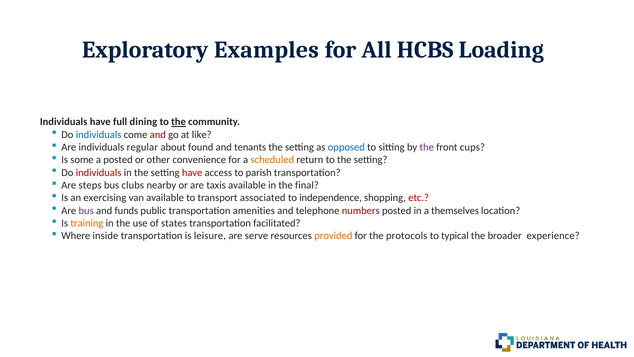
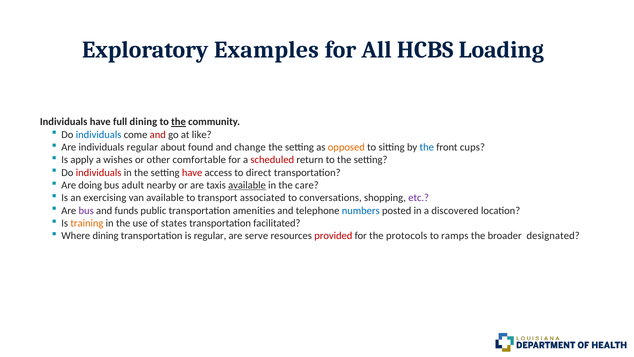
tenants: tenants -> change (250, 147)
opposed colour: blue -> orange (346, 147)
the colour: purple -> blue (427, 147)
some: some -> apply (82, 160)
a posted: posted -> wishes (118, 160)
convenience: convenience -> comfortable (199, 160)
scheduled colour: orange -> red (272, 160)
parish: parish -> direct (259, 172)
steps: steps -> doing (90, 185)
clubs: clubs -> adult (133, 185)
available underline: none -> present (247, 185)
final: final -> care (307, 185)
independence: independence -> conversations (330, 198)
etc colour: red -> purple (419, 198)
numbers colour: red -> blue (361, 210)
themselves: themselves -> discovered (455, 210)
Where inside: inside -> dining (106, 236)
is leisure: leisure -> regular (210, 236)
provided colour: orange -> red (333, 236)
typical: typical -> ramps (455, 236)
experience: experience -> designated (553, 236)
